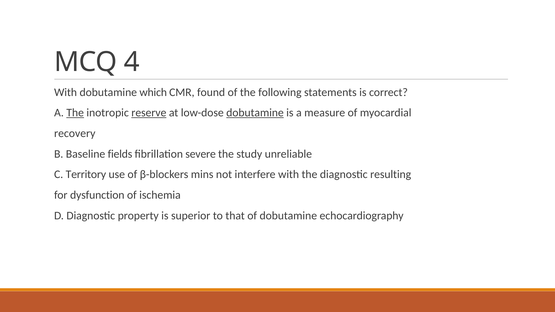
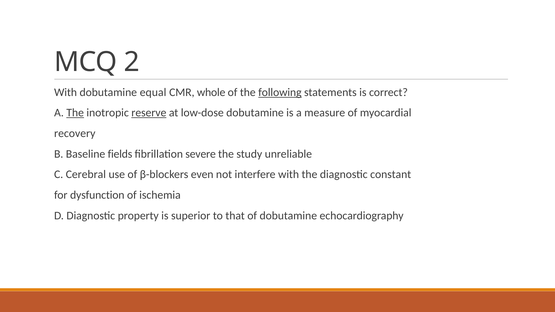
4: 4 -> 2 (132, 62)
which: which -> equal (153, 92)
found: found -> whole (211, 92)
following underline: none -> present (280, 92)
dobutamine underline: present -> none (255, 113)
Territory: Territory -> Cerebral (86, 175)
mins: mins -> even (202, 175)
resulting: resulting -> constant (391, 175)
